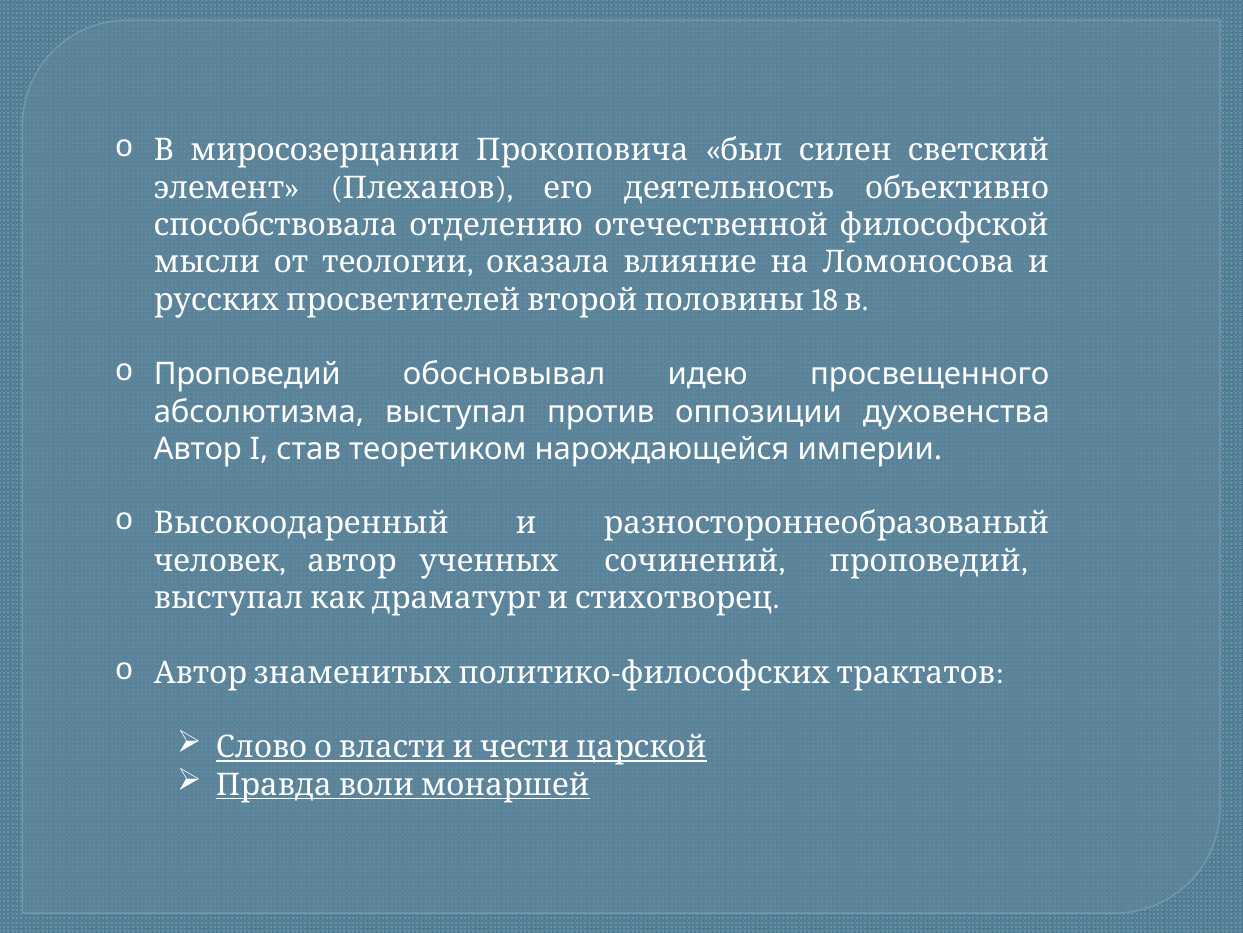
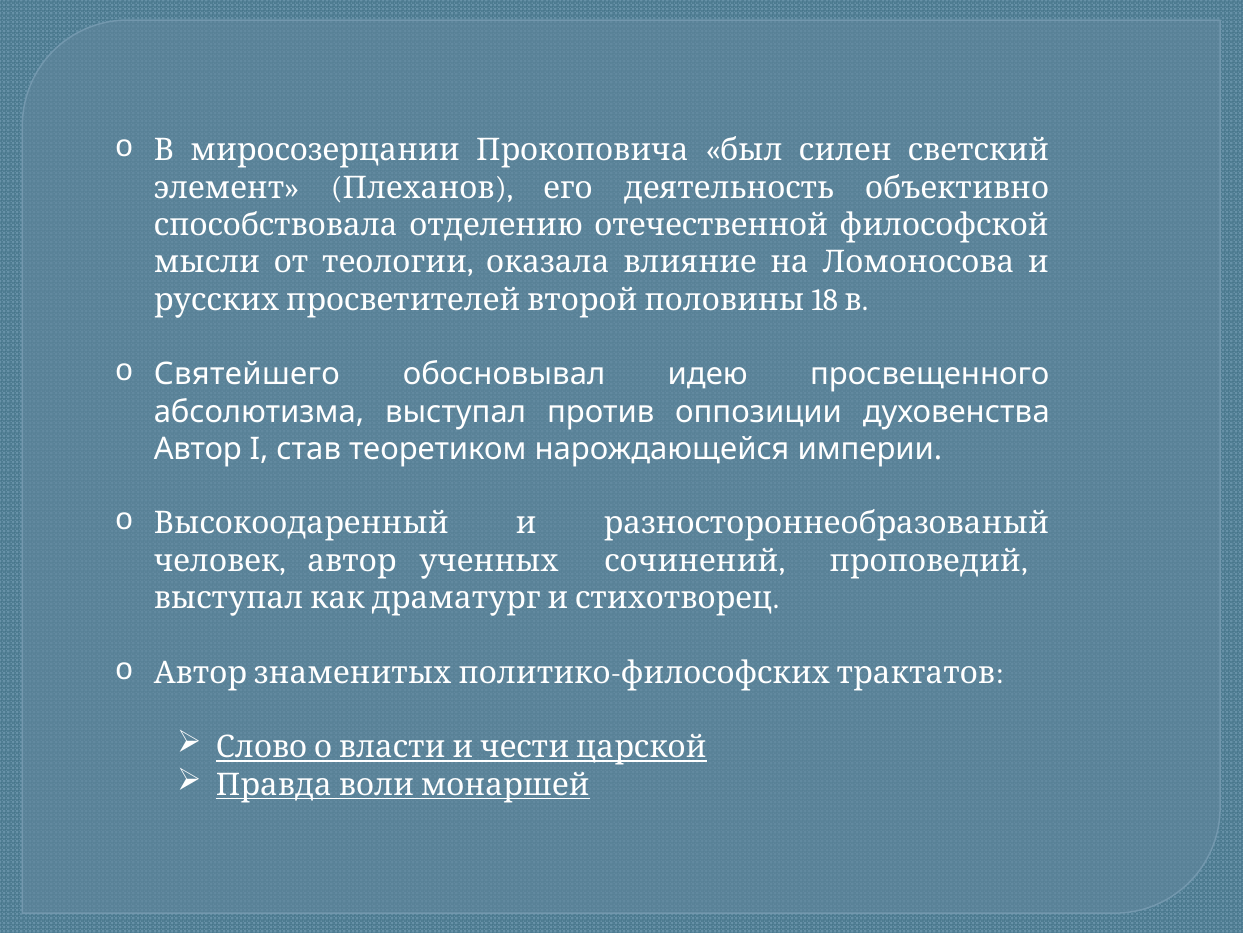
Проповедий: Проповедий -> Святейшего (247, 374)
